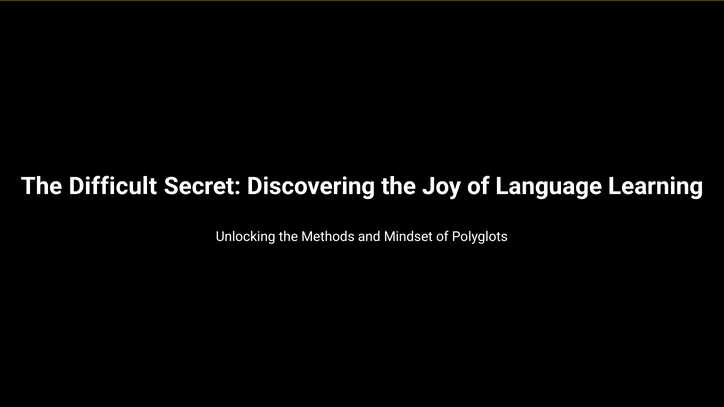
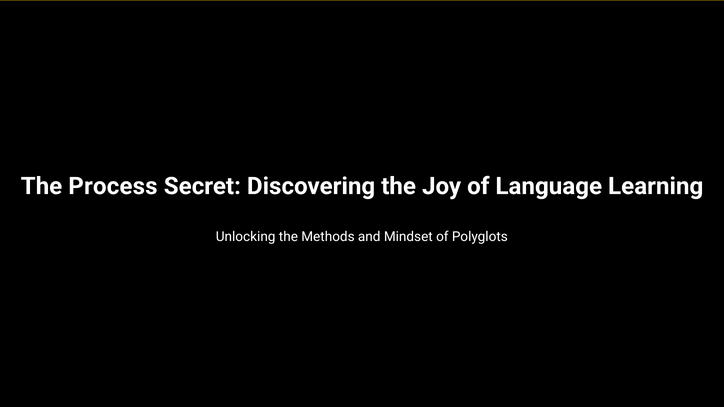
Difficult: Difficult -> Process (113, 186)
